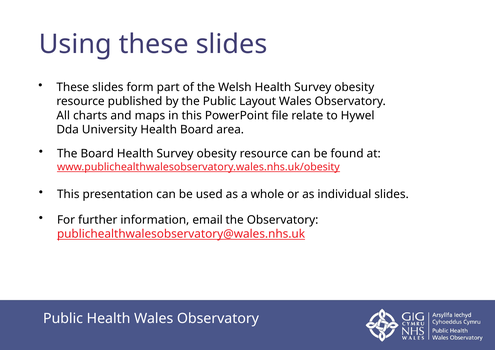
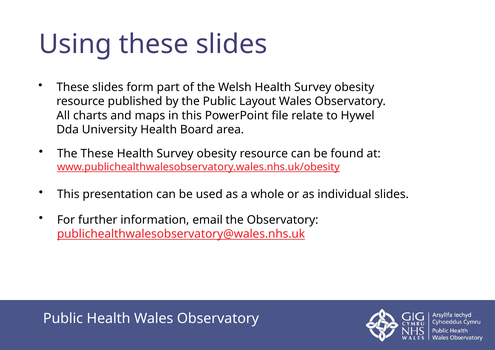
The Board: Board -> These (97, 154)
